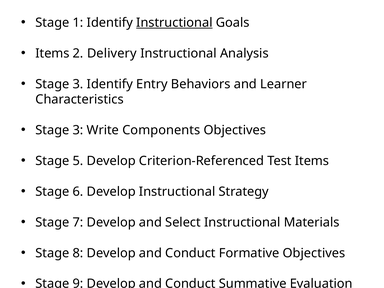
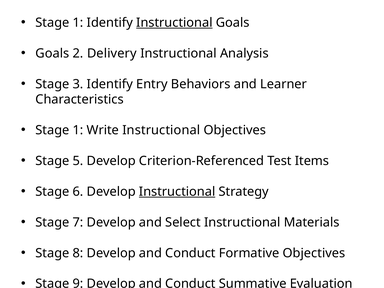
Items: Items -> Goals (52, 53)
3: 3 -> 1 (78, 130)
Write Components: Components -> Instructional (161, 130)
Instructional underline: none -> present (177, 192)
